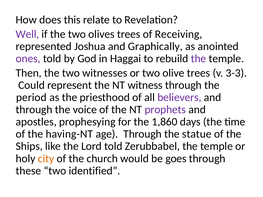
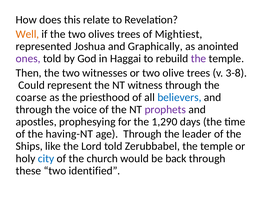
Well colour: purple -> orange (27, 34)
Receiving: Receiving -> Mightiest (179, 34)
3-3: 3-3 -> 3-8 (236, 73)
period: period -> coarse (31, 97)
believers colour: purple -> blue (179, 97)
1,860: 1,860 -> 1,290 (165, 122)
statue: statue -> leader (197, 134)
city colour: orange -> blue (46, 159)
goes: goes -> back (176, 159)
